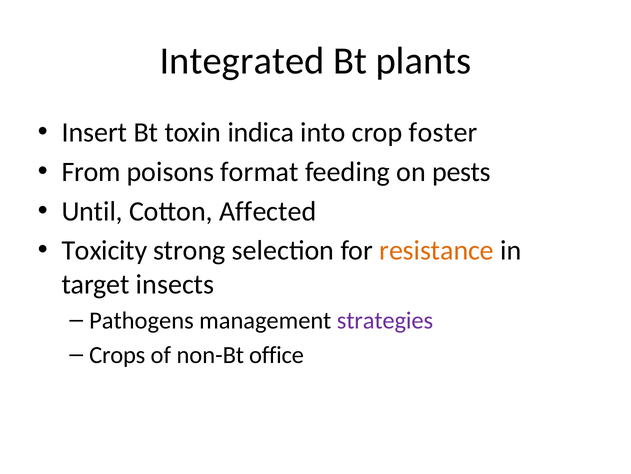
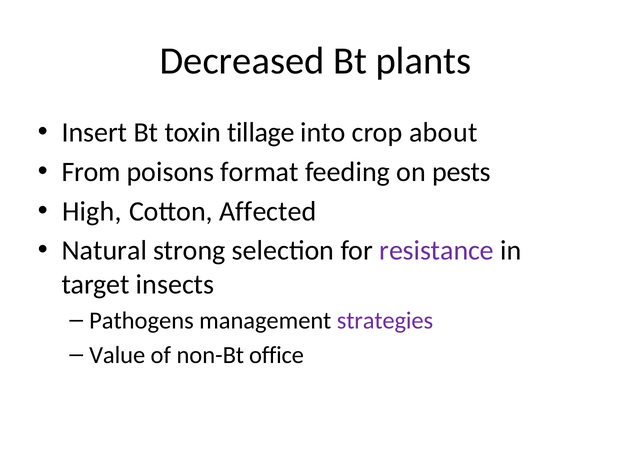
Integrated: Integrated -> Decreased (242, 61)
indica: indica -> tillage (261, 132)
foster: foster -> about (443, 132)
Until: Until -> High (92, 211)
Toxicity: Toxicity -> Natural (104, 250)
resistance colour: orange -> purple (437, 250)
Crops: Crops -> Value (117, 354)
